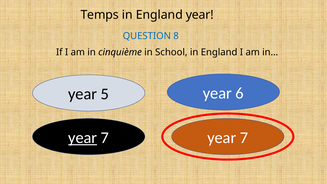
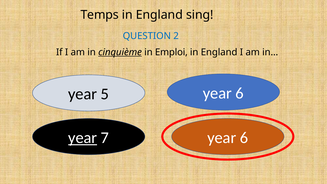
England year: year -> sing (200, 15)
8: 8 -> 2 (176, 36)
cinquième underline: none -> present (120, 52)
School: School -> Emploi (171, 52)
7 year 7: 7 -> 6 (244, 138)
